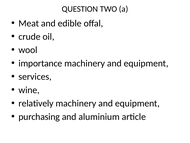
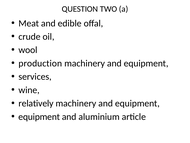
importance: importance -> production (40, 63)
purchasing: purchasing -> equipment (39, 116)
